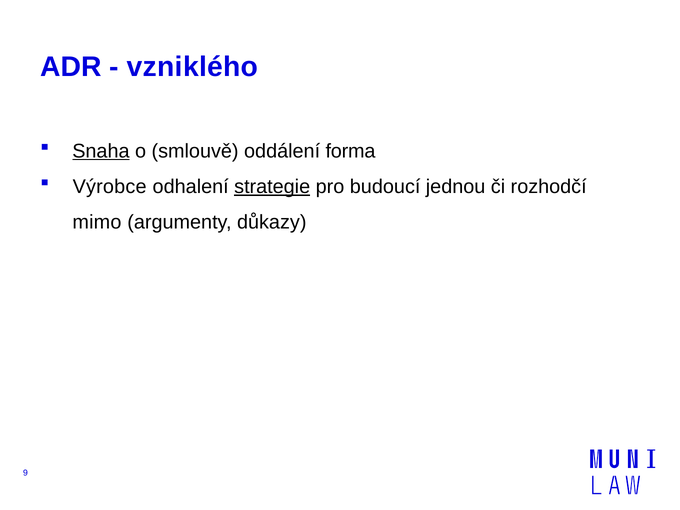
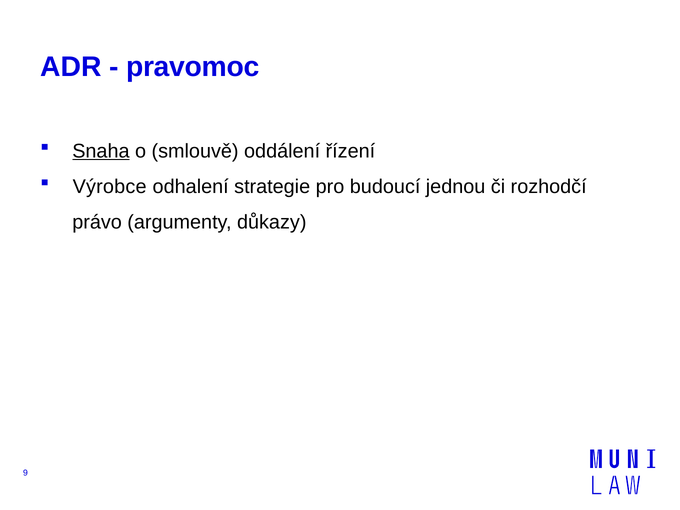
vzniklého: vzniklého -> pravomoc (193, 67)
forma: forma -> řízení (350, 151)
strategie underline: present -> none (272, 187)
mimo: mimo -> právo (97, 222)
